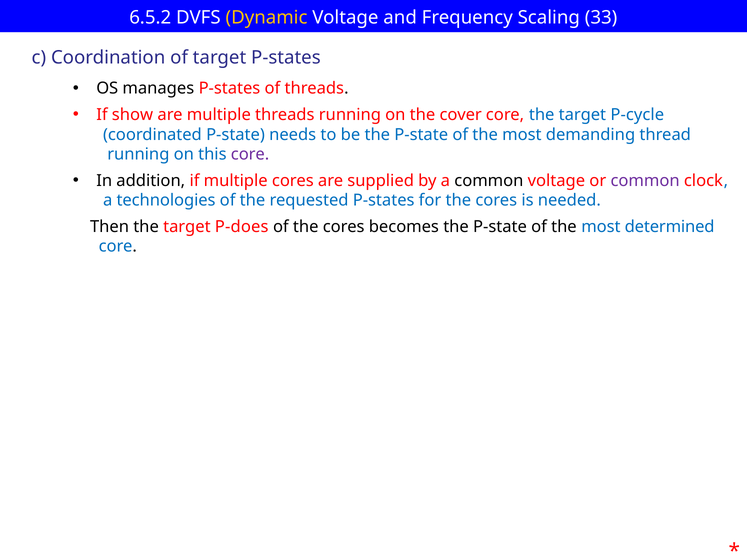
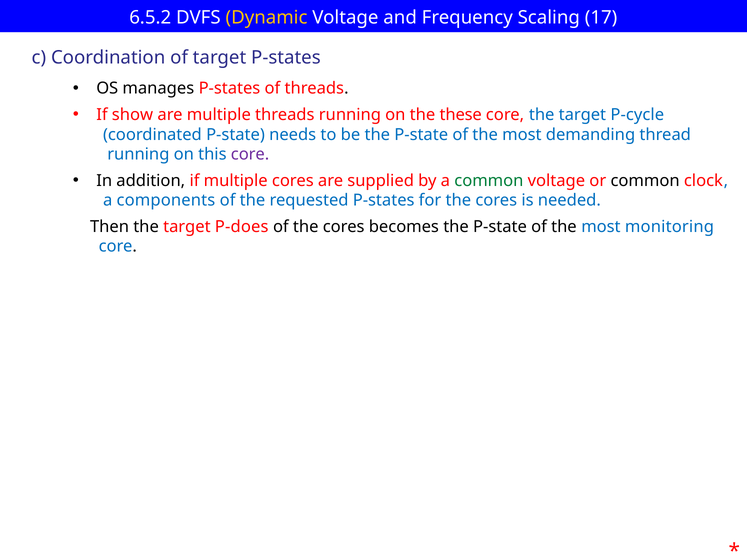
33: 33 -> 17 (601, 17)
cover: cover -> these (461, 115)
common colour: black -> green (489, 181)
common colour: purple -> black (645, 181)
technologies: technologies -> components (166, 201)
determined: determined -> monitoring (669, 227)
